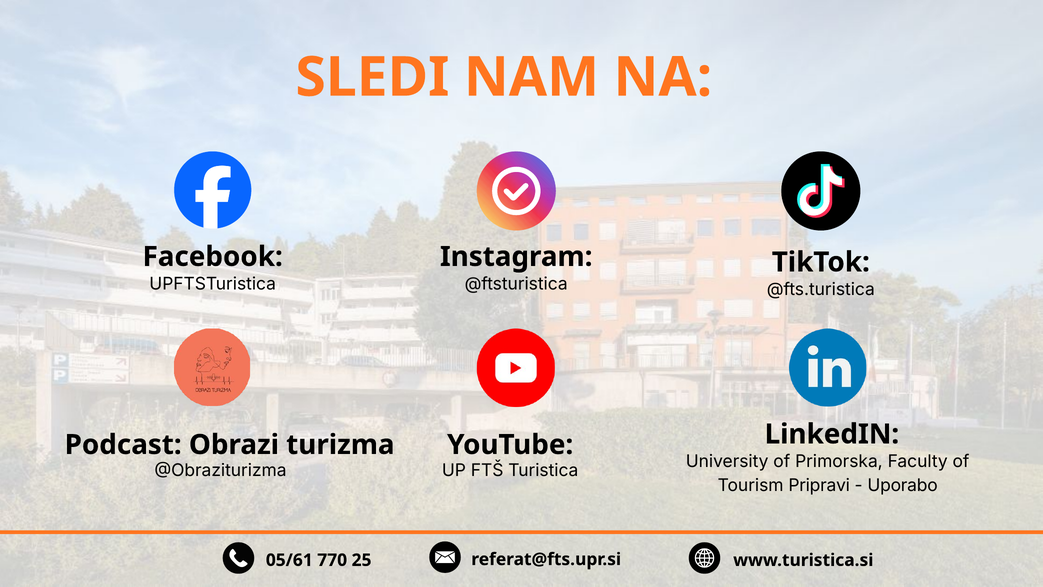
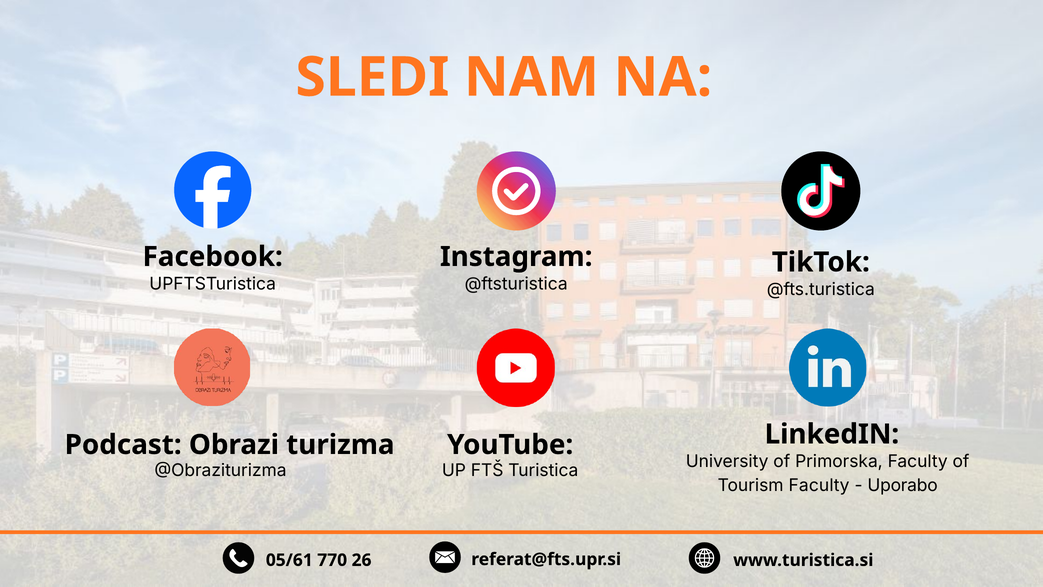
Tourism Pripravi: Pripravi -> Faculty (819, 485)
25: 25 -> 26 (362, 560)
